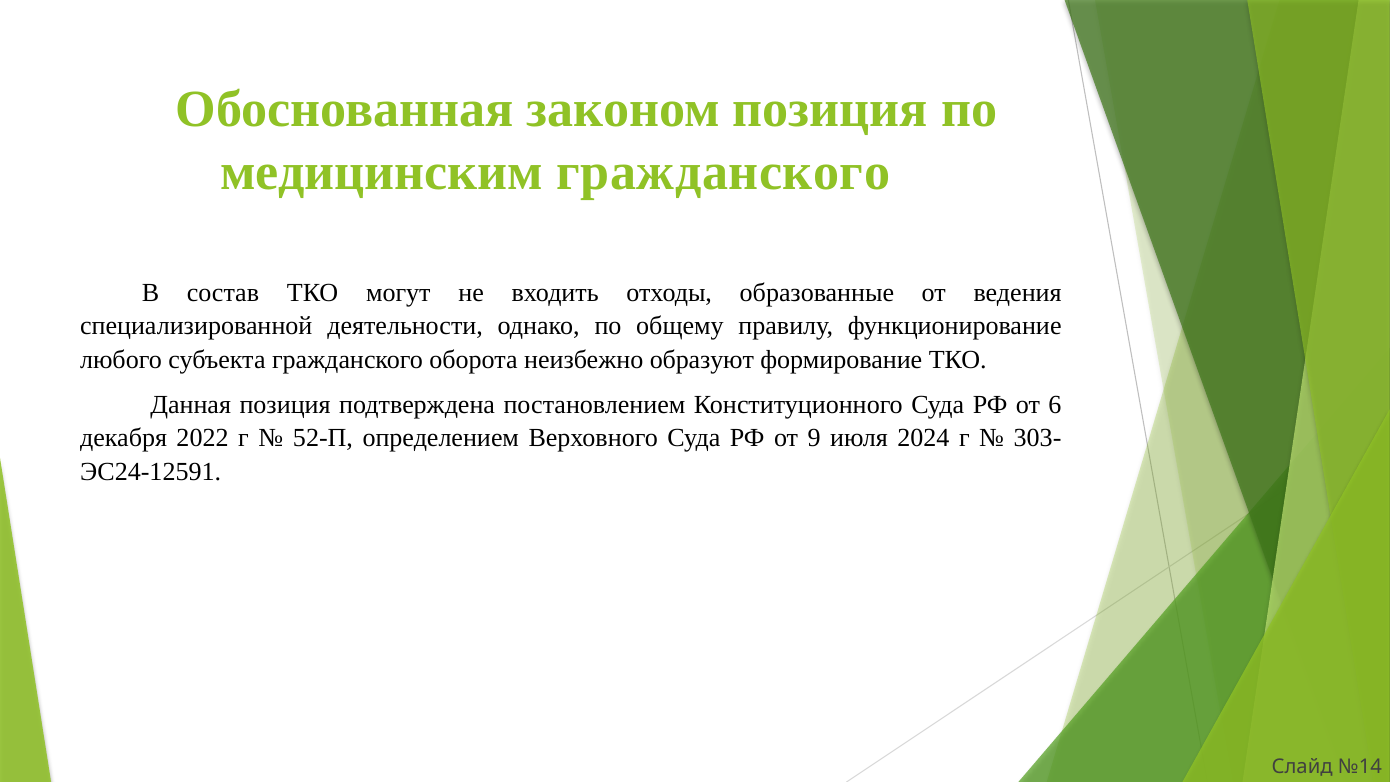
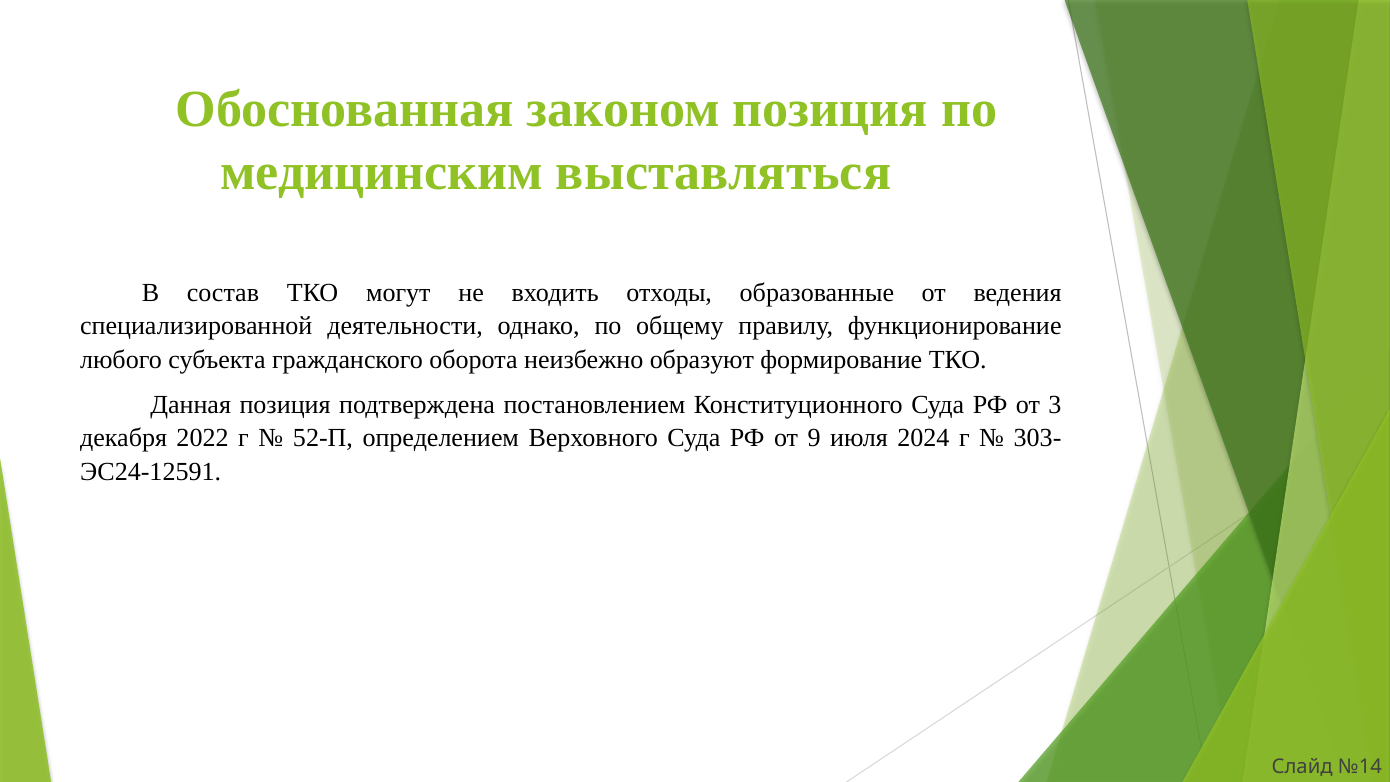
медицинским гражданского: гражданского -> выставляться (724, 172)
6: 6 -> 3 (1055, 404)
